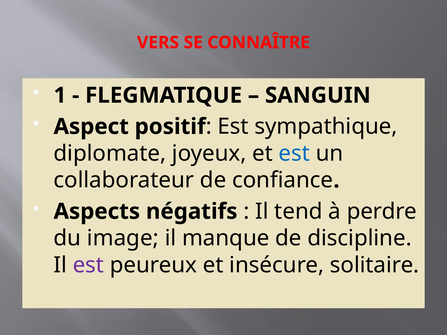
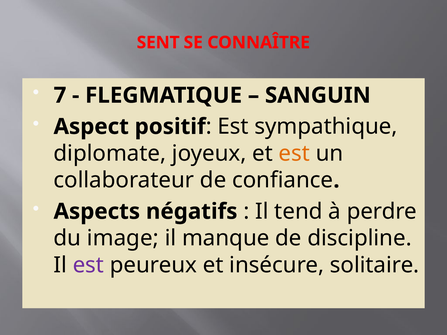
VERS: VERS -> SENT (158, 43)
1: 1 -> 7 (60, 95)
est colour: blue -> orange (294, 154)
